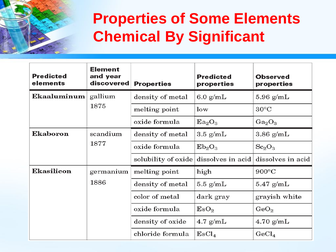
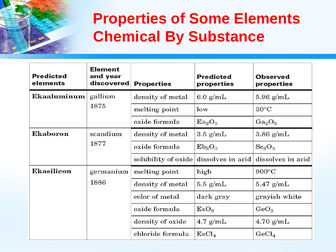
Significant: Significant -> Substance (226, 37)
